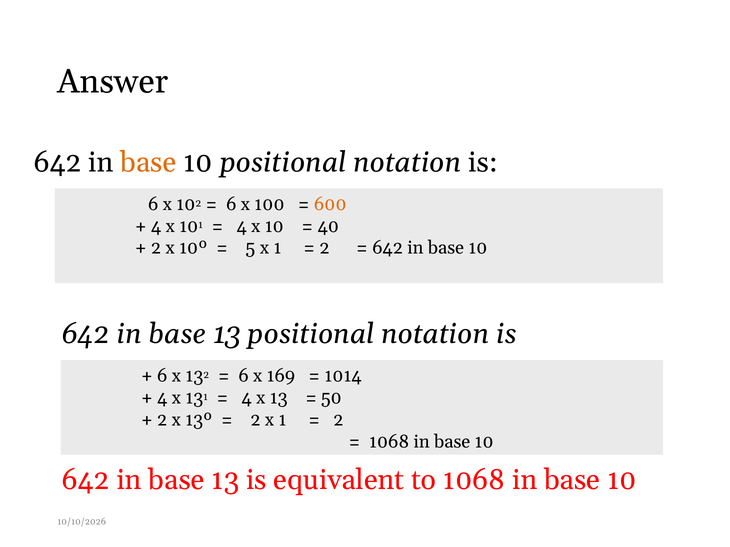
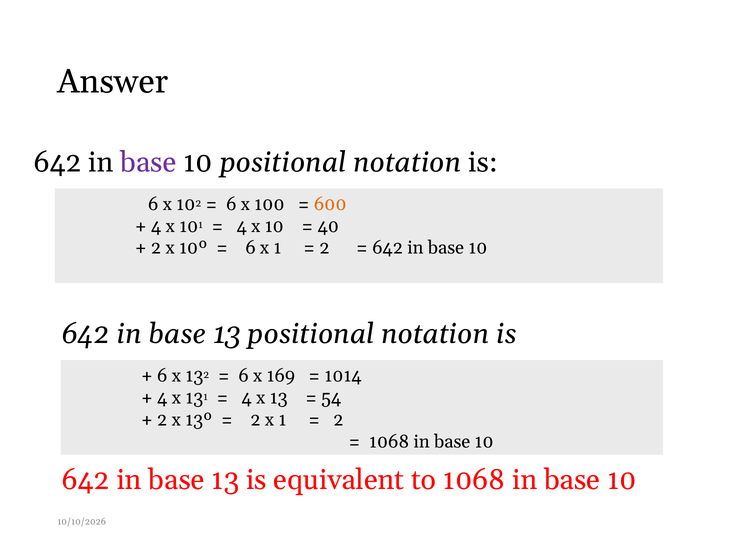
base colour: orange -> purple (148, 162)
5: 5 -> 6 (251, 248)
50: 50 -> 54 (331, 398)
